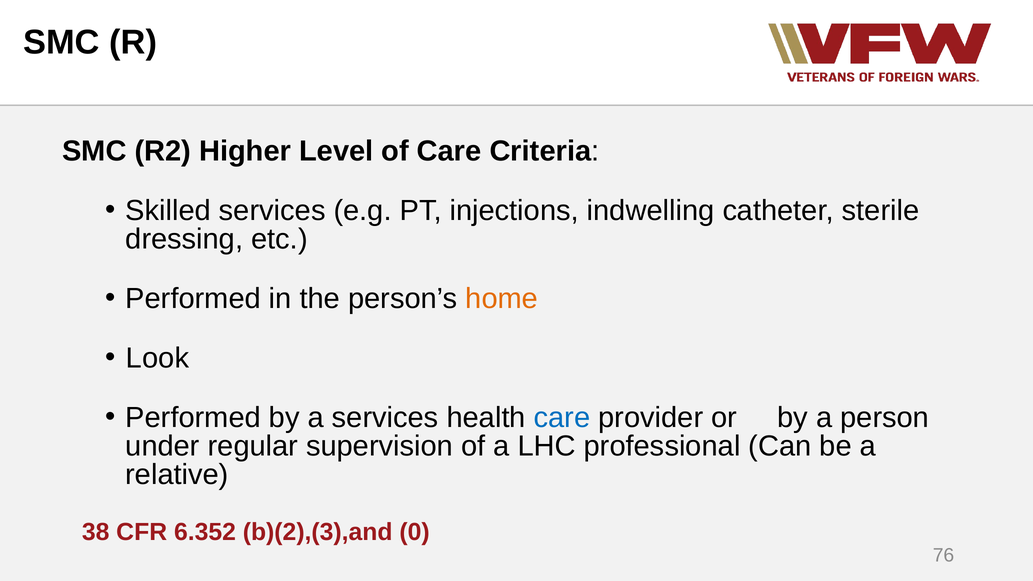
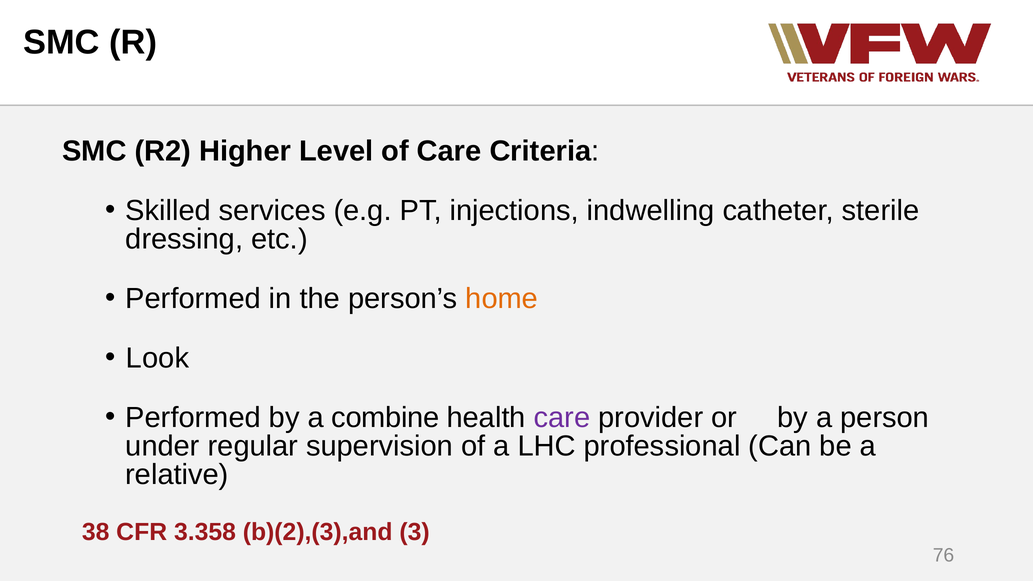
a services: services -> combine (385, 418)
care colour: blue -> purple (562, 418)
6.352: 6.352 -> 3.358 (205, 532)
0: 0 -> 3 (415, 532)
